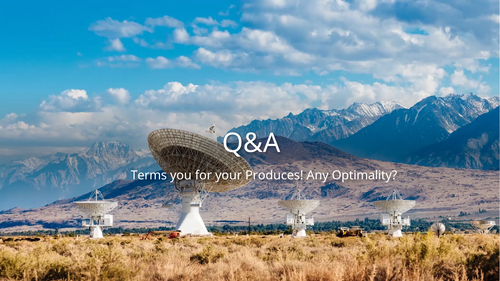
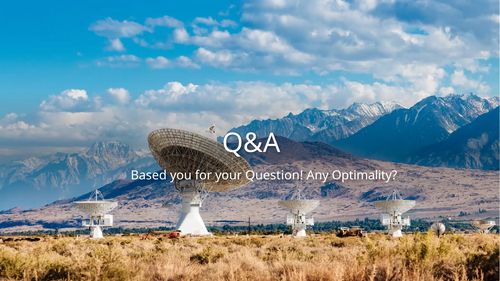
Terms: Terms -> Based (149, 176)
Produces: Produces -> Question (274, 176)
